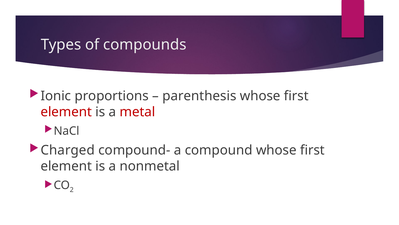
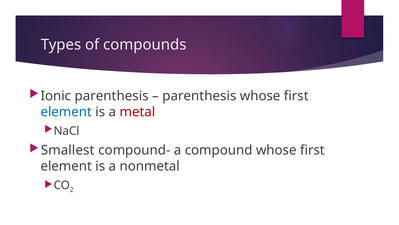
Ionic proportions: proportions -> parenthesis (112, 96)
element colour: red -> blue (66, 112)
Charged: Charged -> Smallest (68, 150)
